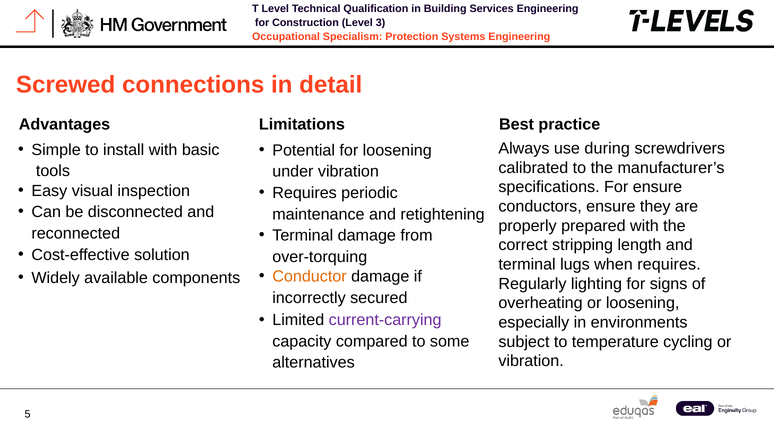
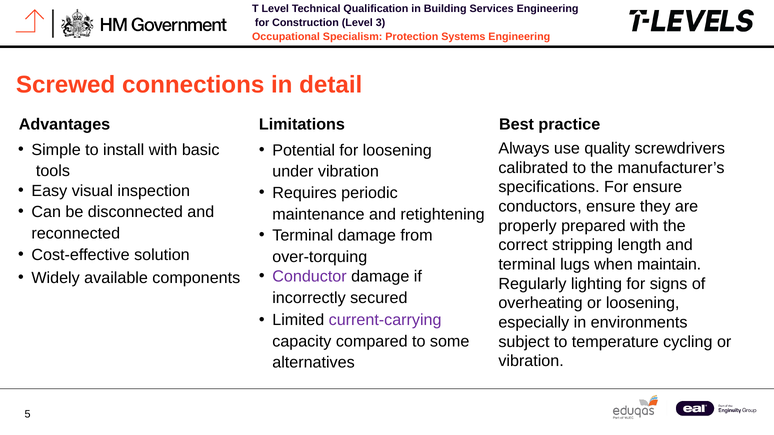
during: during -> quality (607, 149)
when requires: requires -> maintain (669, 265)
Conductor colour: orange -> purple (309, 277)
